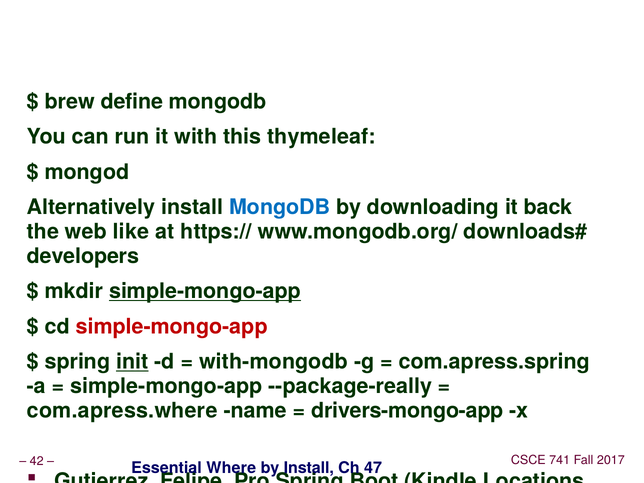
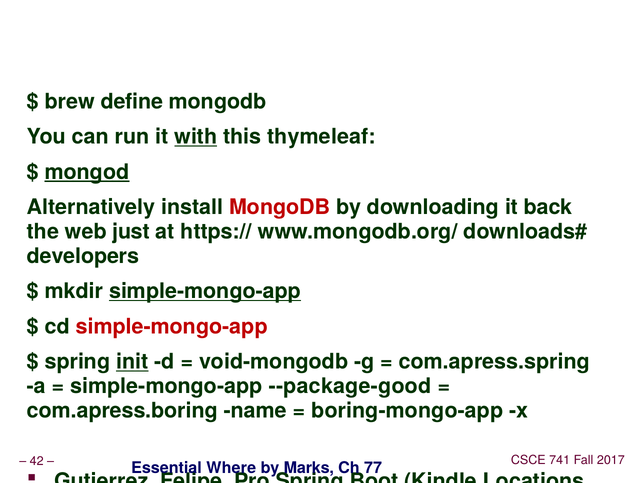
with underline: none -> present (196, 137)
mongod underline: none -> present (87, 172)
MongoDB colour: blue -> red (280, 207)
like: like -> just (131, 232)
with-mongodb: with-mongodb -> void-mongodb (274, 362)
--package-really: --package-really -> --package-good (350, 386)
com.apress.where: com.apress.where -> com.apress.boring (122, 411)
drivers-mongo-app: drivers-mongo-app -> boring-mongo-app (407, 411)
by Install: Install -> Marks (309, 468)
47: 47 -> 77 (373, 468)
